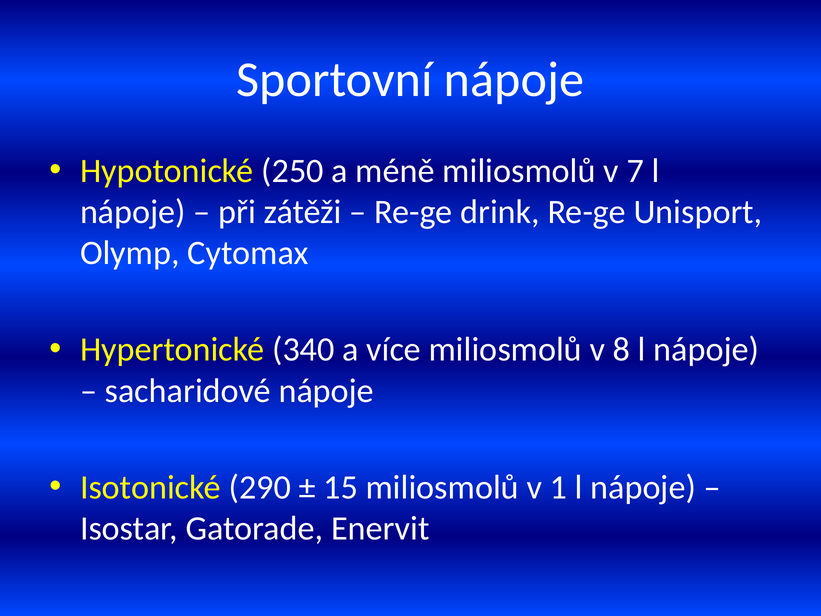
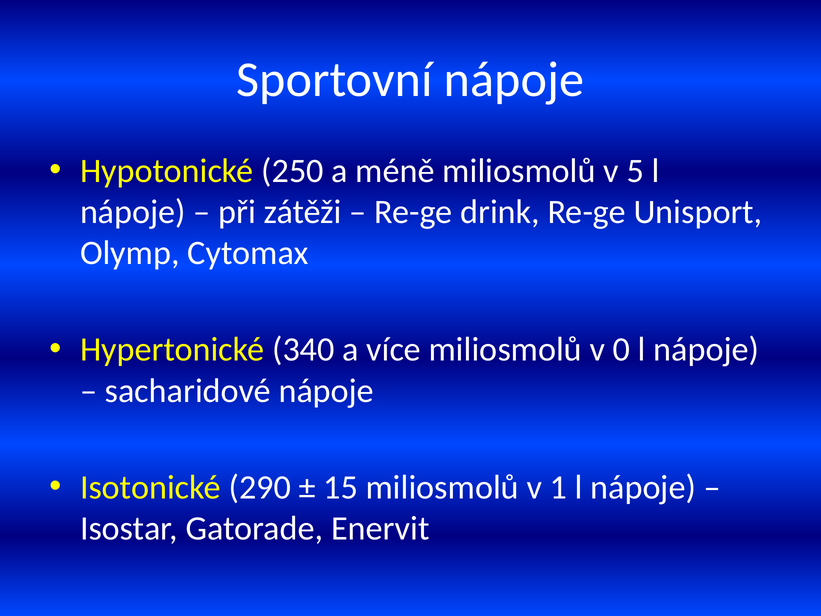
7: 7 -> 5 (635, 171)
8: 8 -> 0 (621, 350)
